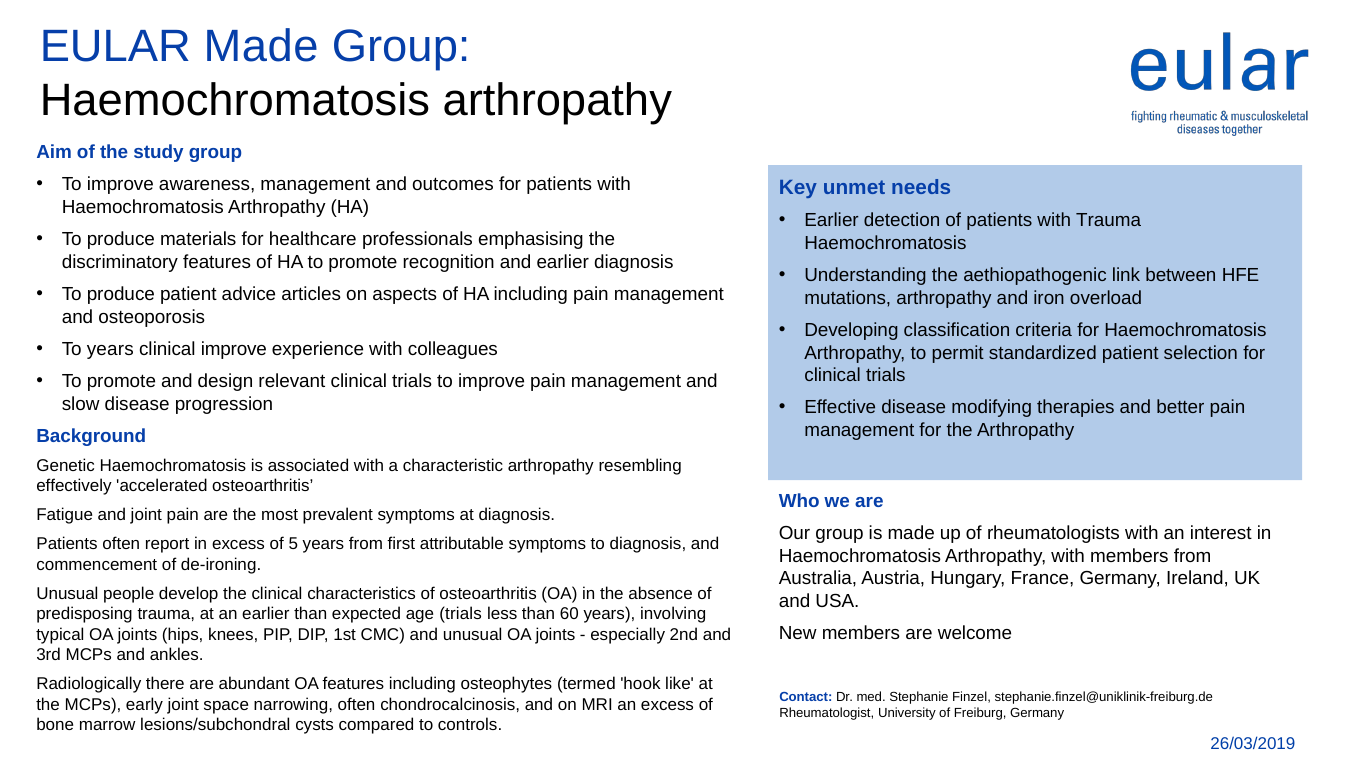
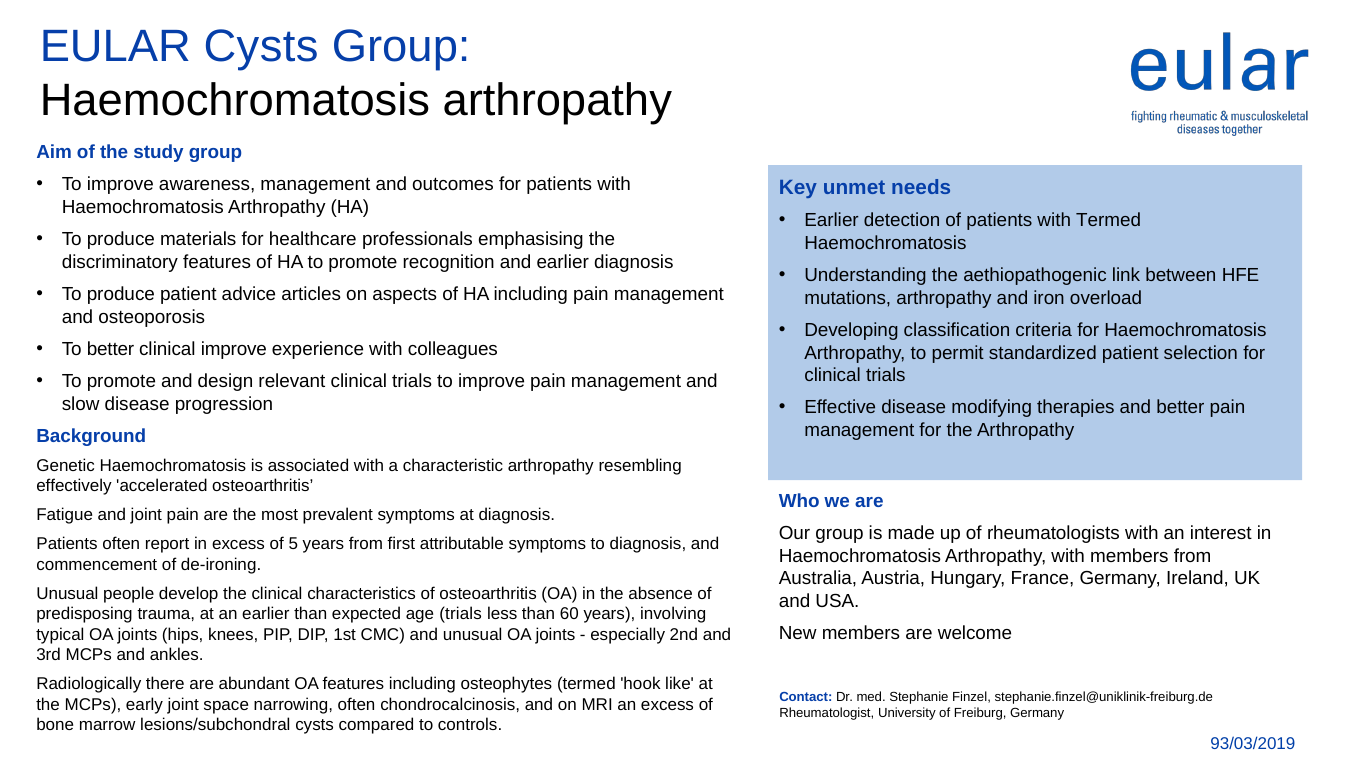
EULAR Made: Made -> Cysts (261, 46)
with Trauma: Trauma -> Termed (1109, 220)
To years: years -> better (111, 349)
26/03/2019: 26/03/2019 -> 93/03/2019 (1253, 744)
